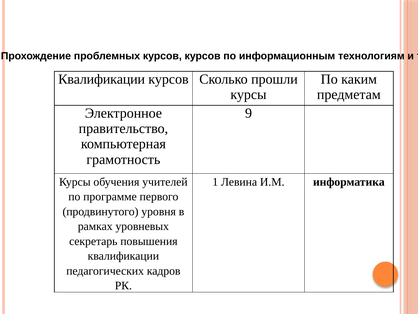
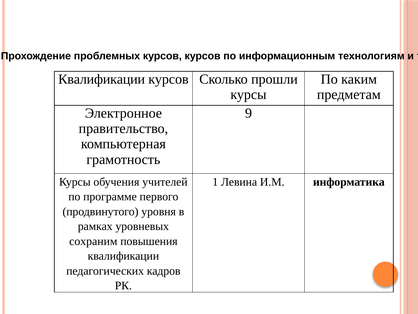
секретарь: секретарь -> сохраним (93, 241)
